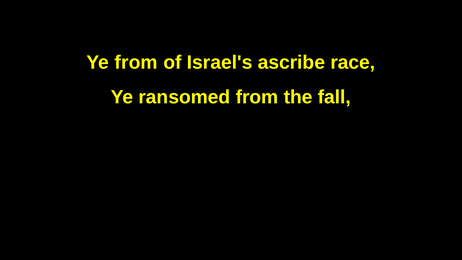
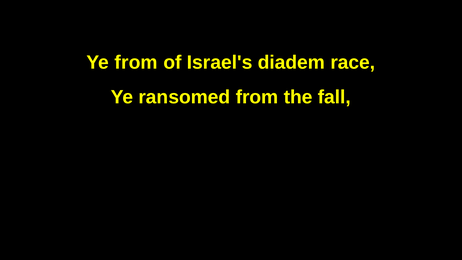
ascribe: ascribe -> diadem (291, 63)
